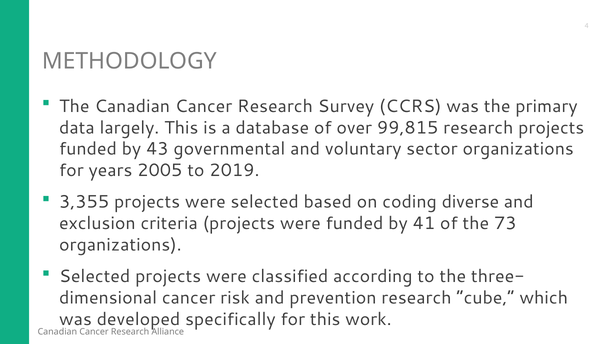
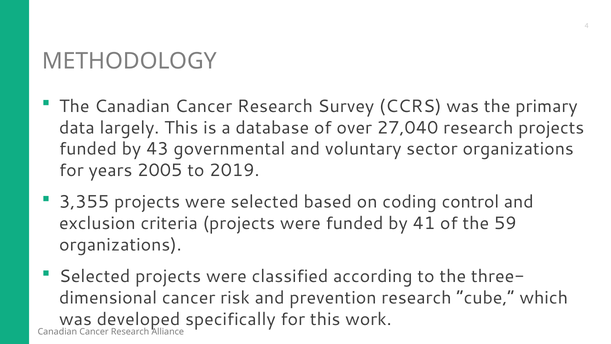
99,815: 99,815 -> 27,040 (408, 127)
diverse: diverse -> control (470, 202)
73: 73 -> 59 (505, 223)
